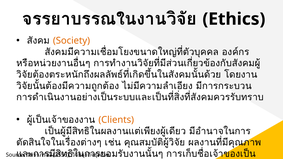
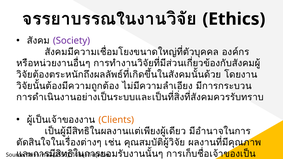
Society colour: orange -> purple (71, 41)
